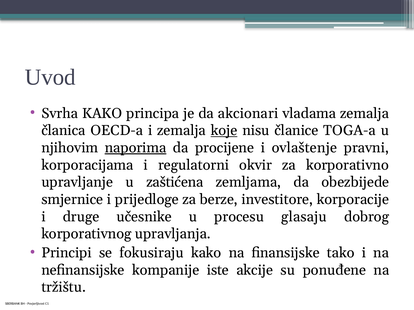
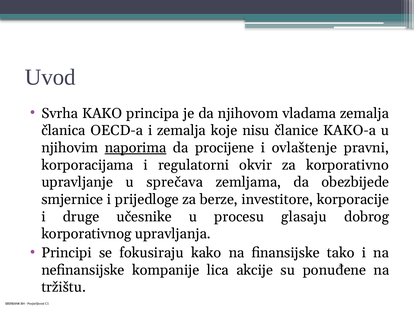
akcionari: akcionari -> njihovom (248, 114)
koje underline: present -> none (224, 131)
TOGA-a: TOGA-a -> KAKO-a (350, 131)
zaštićena: zaštićena -> sprečava (175, 182)
iste: iste -> lica (218, 270)
